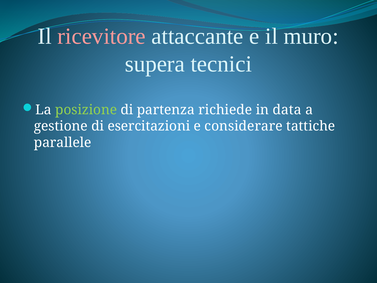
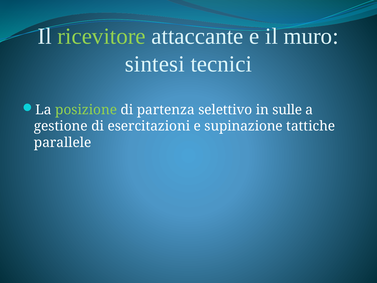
ricevitore colour: pink -> light green (102, 36)
supera: supera -> sintesi (155, 64)
richiede: richiede -> selettivo (225, 110)
data: data -> sulle (287, 110)
considerare: considerare -> supinazione (244, 126)
